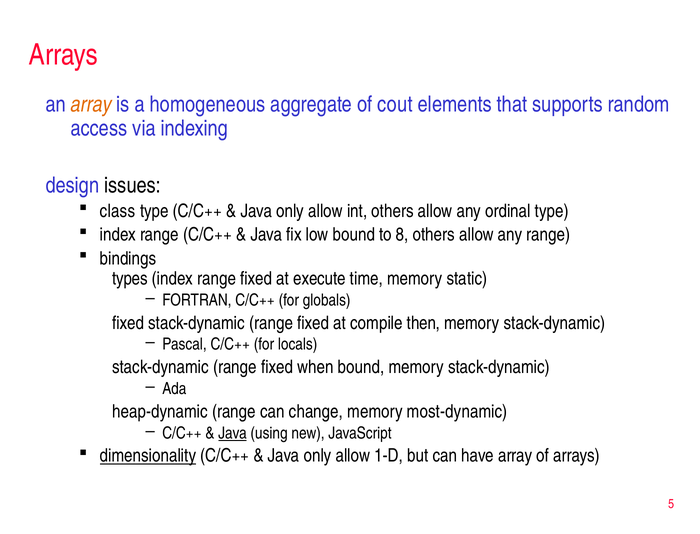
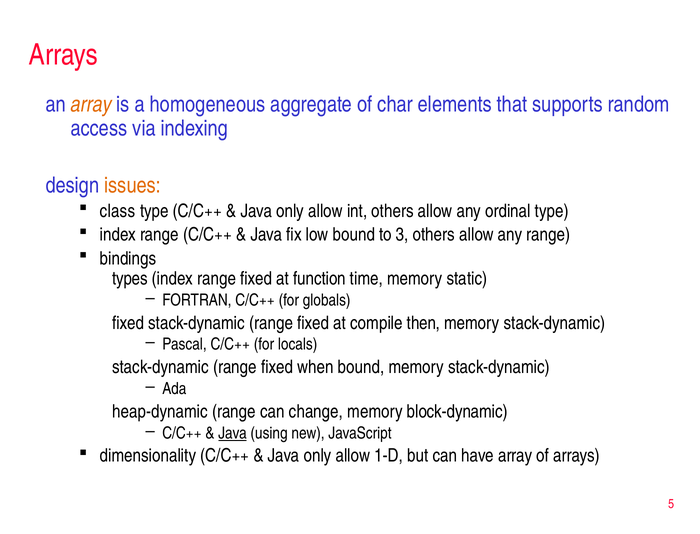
cout: cout -> char (395, 104)
issues colour: black -> orange (133, 185)
8: 8 -> 3 (402, 234)
execute: execute -> function (320, 278)
most-dynamic: most-dynamic -> block-dynamic (457, 411)
dimensionality underline: present -> none (148, 455)
